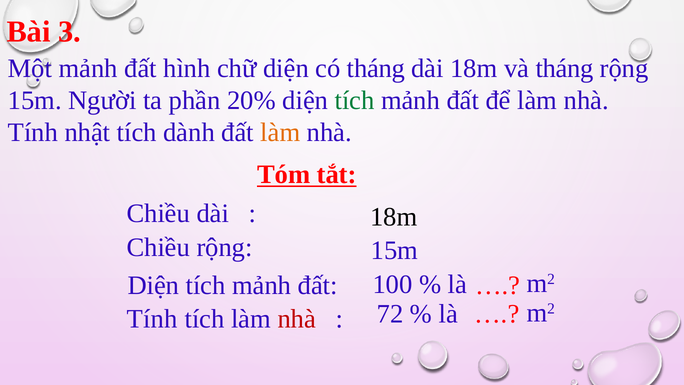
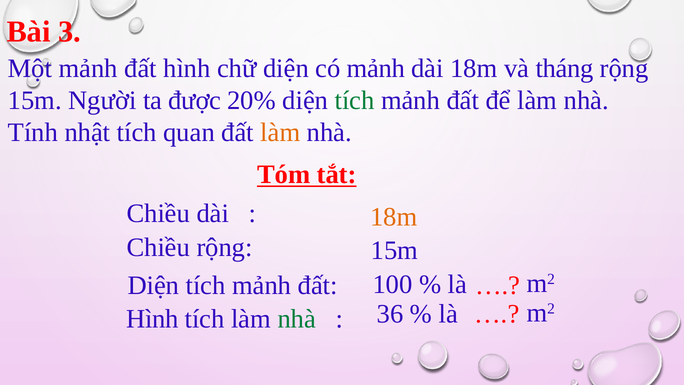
có tháng: tháng -> mảnh (376, 68)
phần: phần -> được (195, 100)
dành: dành -> quan (189, 132)
18m colour: black -> orange (394, 217)
Tính: Tính -> Hình (153, 319)
nhà colour: red -> green (297, 319)
72: 72 -> 36 (390, 314)
